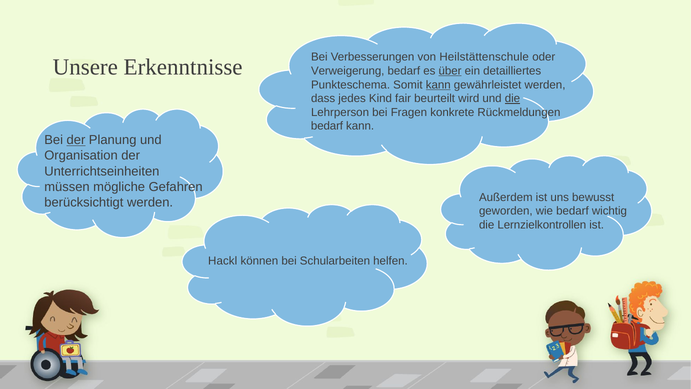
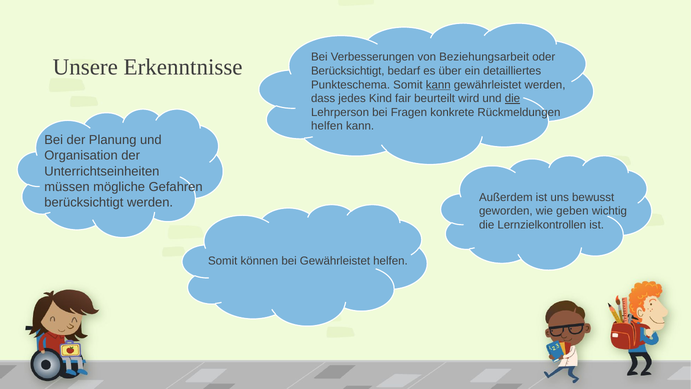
Heilstättenschule: Heilstättenschule -> Beziehungsarbeit (484, 57)
Verweigerung: Verweigerung -> Berücksichtigt (348, 71)
über underline: present -> none (450, 71)
bedarf: bedarf -> helfen (327, 126)
der underline: present -> none (76, 140)
wie bedarf: bedarf -> geben (572, 211)
Hackl: Hackl -> Somit (223, 261)
bei Schularbeiten: Schularbeiten -> Gewährleistet (335, 261)
